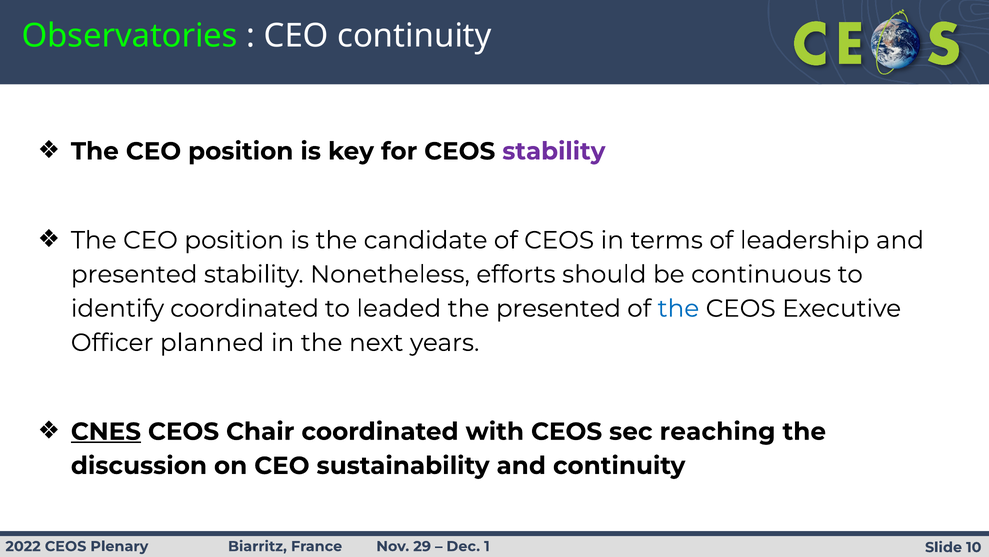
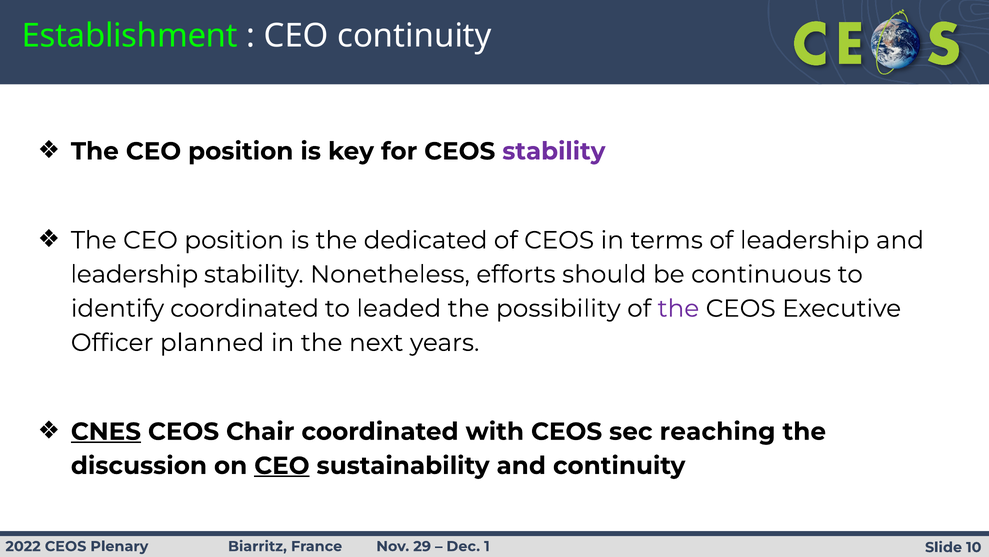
Observatories: Observatories -> Establishment (130, 36)
candidate: candidate -> dedicated (426, 240)
presented: presented -> leadership (134, 274)
the presented: presented -> possibility (558, 308)
the colour: blue -> purple (678, 308)
CEO underline: none -> present (282, 465)
